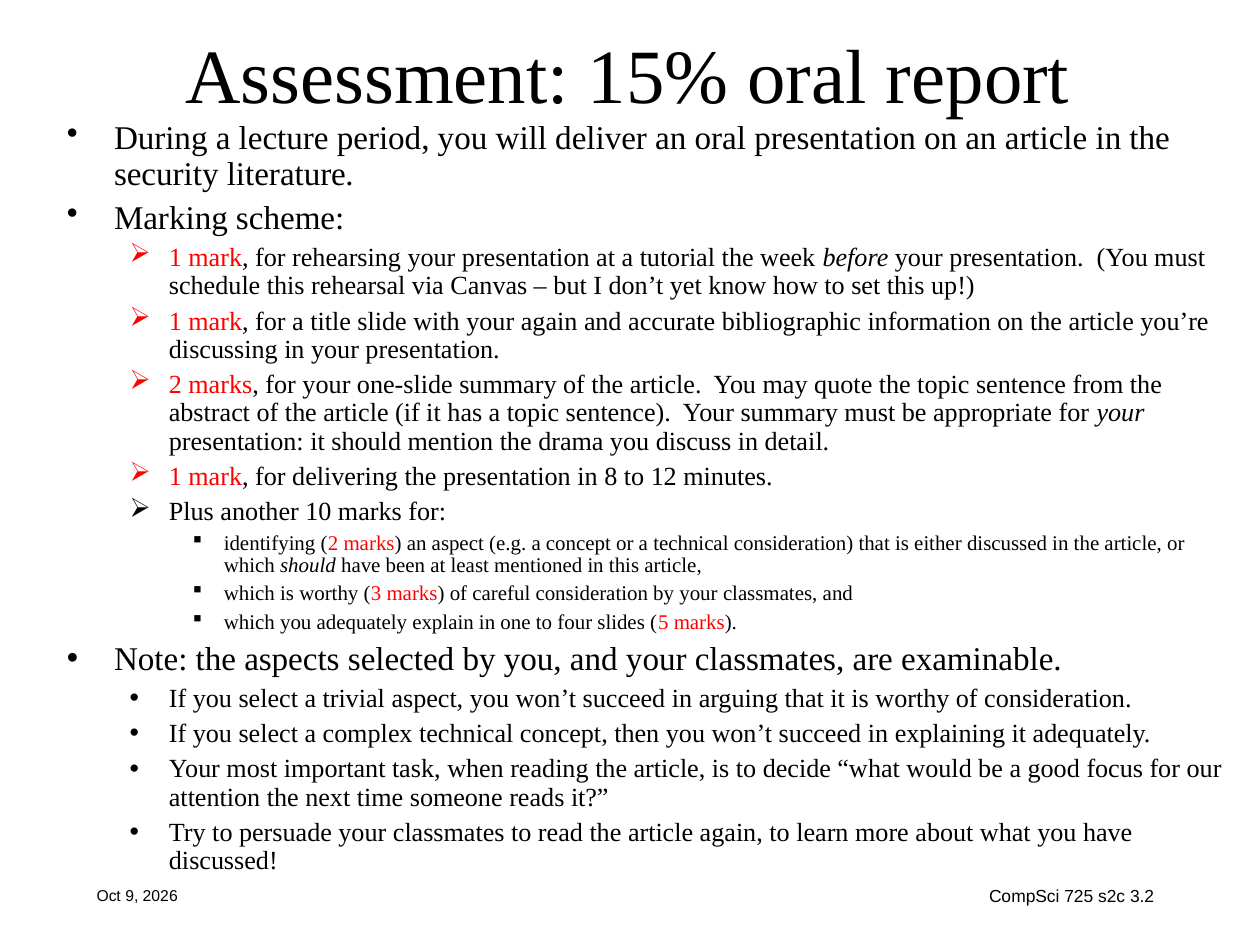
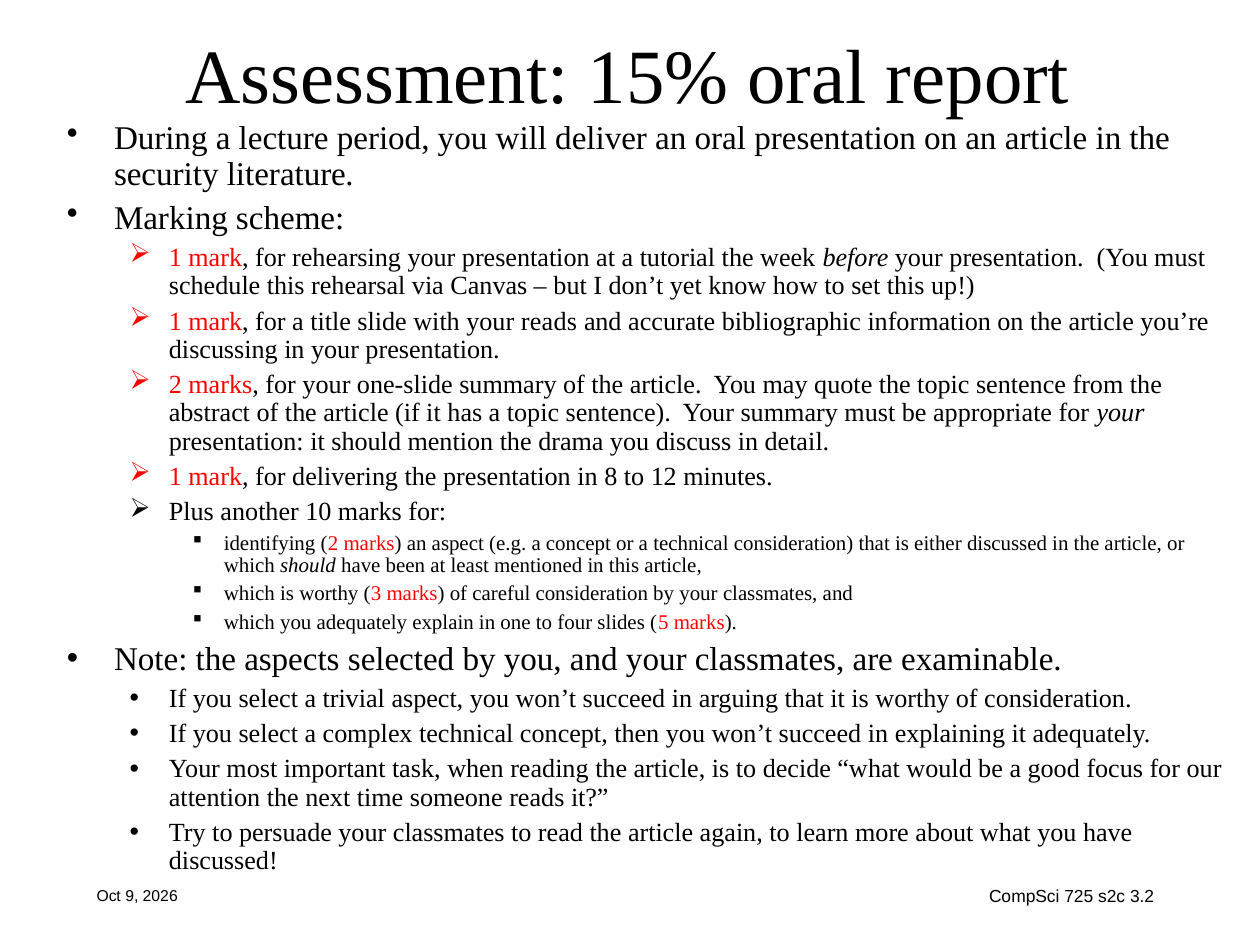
your again: again -> reads (549, 321)
